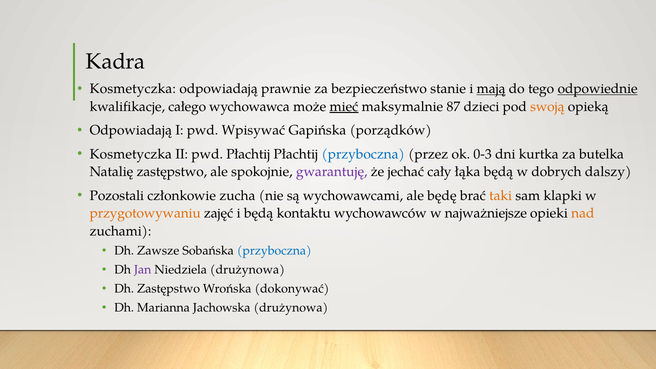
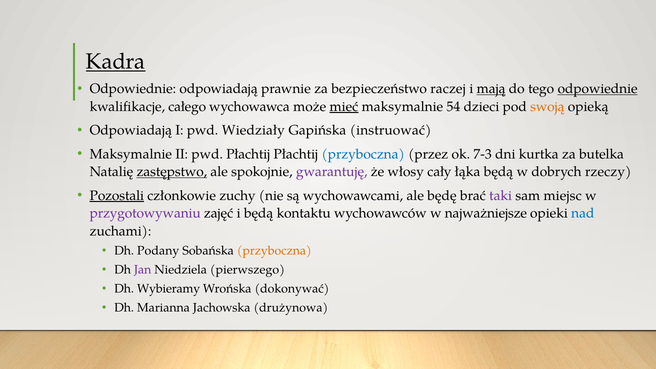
Kadra underline: none -> present (116, 62)
Kosmetyczka: Kosmetyczka -> Odpowiednie (133, 89)
stanie: stanie -> raczej (448, 89)
87: 87 -> 54 (453, 107)
Wpisywać: Wpisywać -> Wiedziały (253, 130)
porządków: porządków -> instruować (391, 130)
Kosmetyczka: Kosmetyczka -> Maksymalnie (131, 154)
0-3: 0-3 -> 7-3 (483, 154)
zastępstwo underline: none -> present (172, 172)
jechać: jechać -> włosy (406, 172)
dalszy: dalszy -> rzeczy (608, 172)
Pozostali underline: none -> present (117, 196)
zucha: zucha -> zuchy (237, 196)
taki colour: orange -> purple (501, 196)
klapki: klapki -> miejsc (563, 196)
przygotowywaniu colour: orange -> purple (145, 213)
nad colour: orange -> blue (583, 213)
Zawsze: Zawsze -> Podany (158, 251)
przyboczna colour: blue -> orange (274, 251)
Niedziela drużynowa: drużynowa -> pierwszego (247, 270)
Dh Zastępstwo: Zastępstwo -> Wybieramy (169, 289)
